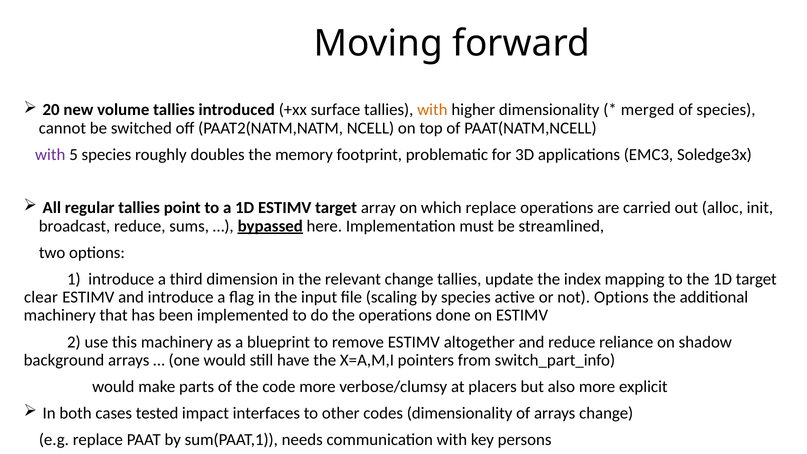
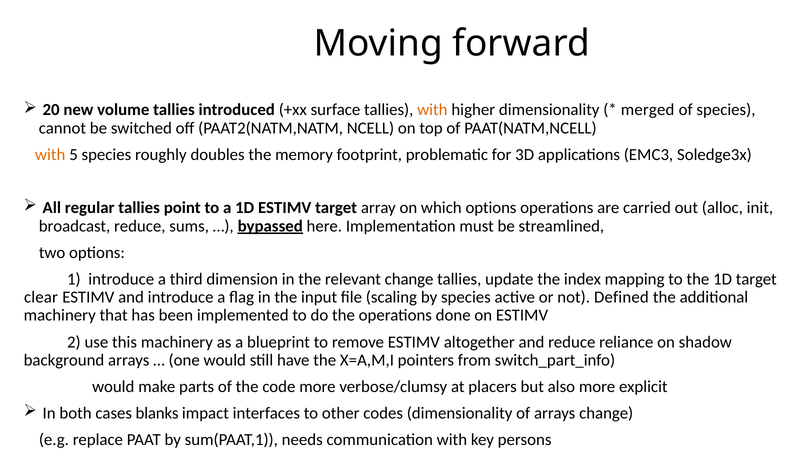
with colour: purple -> orange (50, 155)
which replace: replace -> options (491, 208)
not Options: Options -> Defined (621, 297)
tested: tested -> blanks (157, 413)
